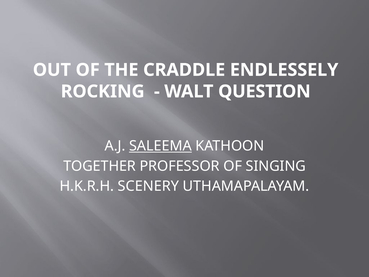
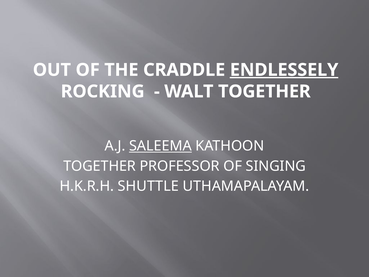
ENDLESSELY underline: none -> present (284, 70)
WALT QUESTION: QUESTION -> TOGETHER (264, 91)
SCENERY: SCENERY -> SHUTTLE (148, 186)
